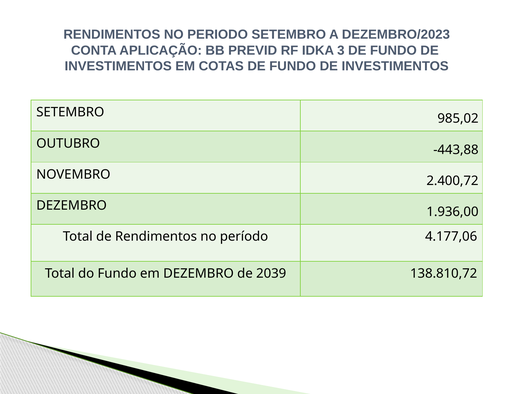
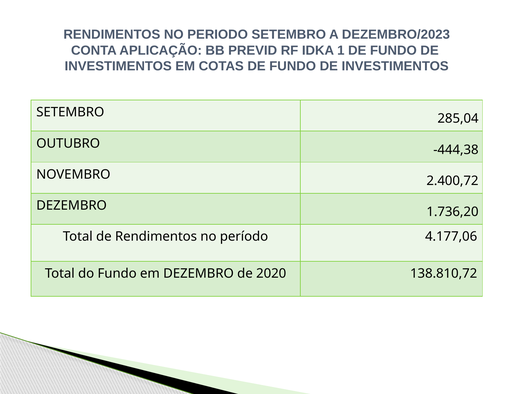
3: 3 -> 1 (341, 50)
985,02: 985,02 -> 285,04 (458, 119)
-443,88: -443,88 -> -444,38 (456, 150)
1.936,00: 1.936,00 -> 1.736,20 (452, 212)
2039: 2039 -> 2020 (271, 274)
